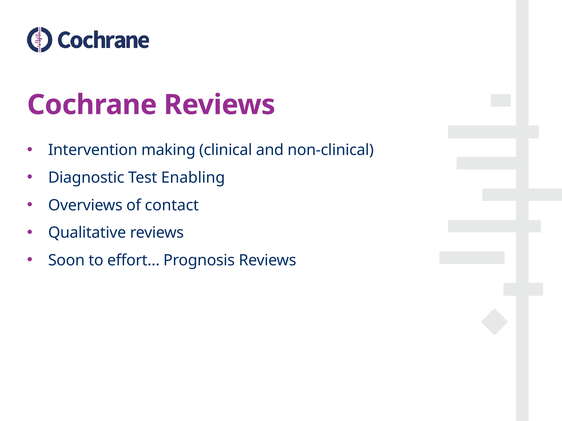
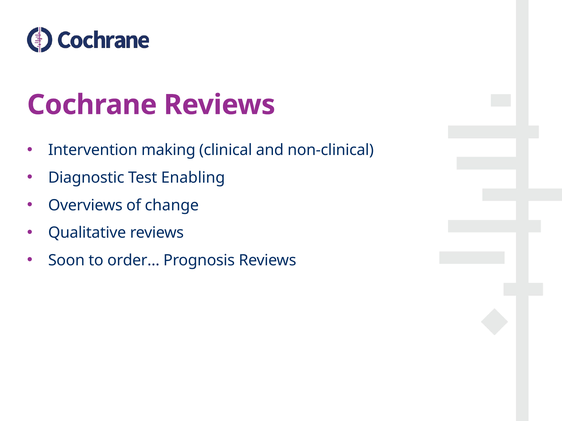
contact: contact -> change (172, 205)
effort…: effort… -> order… (133, 261)
